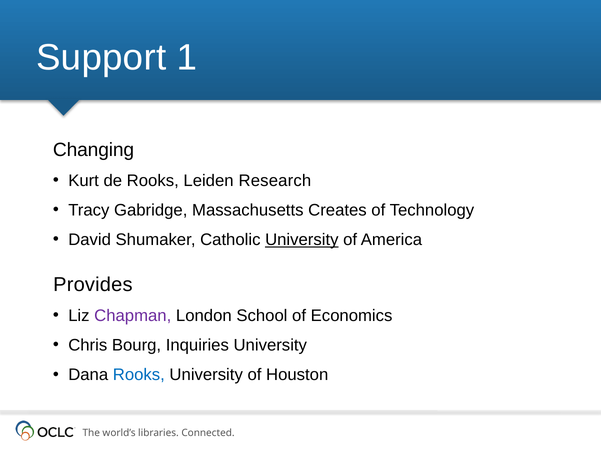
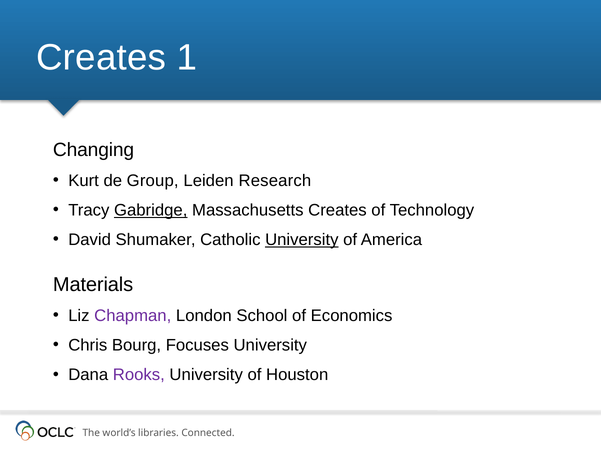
Support: Support -> Creates (101, 58)
de Rooks: Rooks -> Group (153, 180)
Gabridge underline: none -> present (151, 210)
Provides: Provides -> Materials (93, 284)
Inquiries: Inquiries -> Focuses (197, 345)
Rooks colour: blue -> purple (139, 375)
